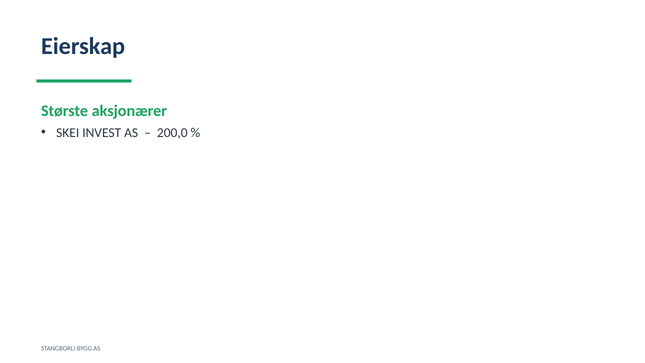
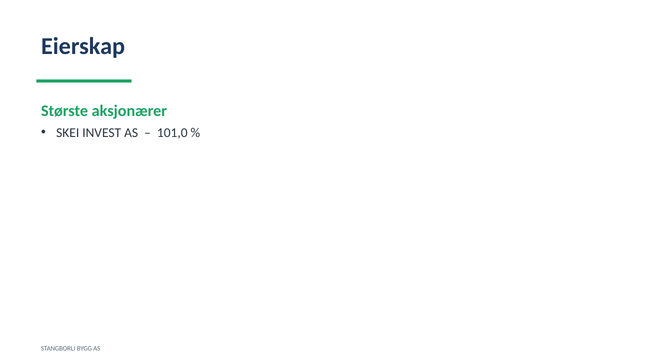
200,0: 200,0 -> 101,0 (172, 133)
